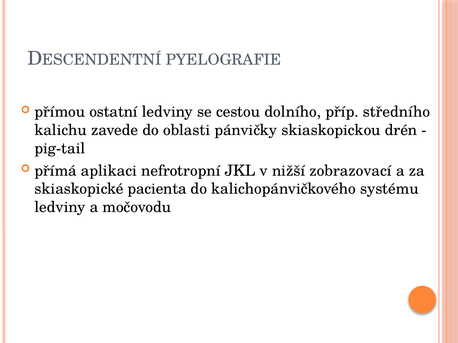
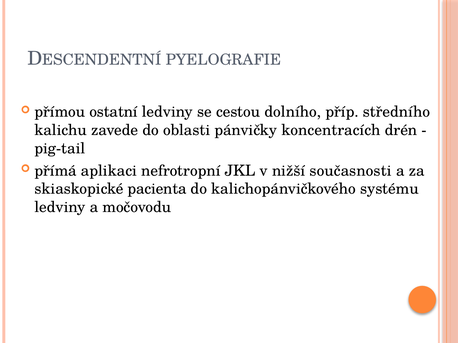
skiaskopickou: skiaskopickou -> koncentracích (331, 130)
zobrazovací: zobrazovací -> současnosti (351, 171)
